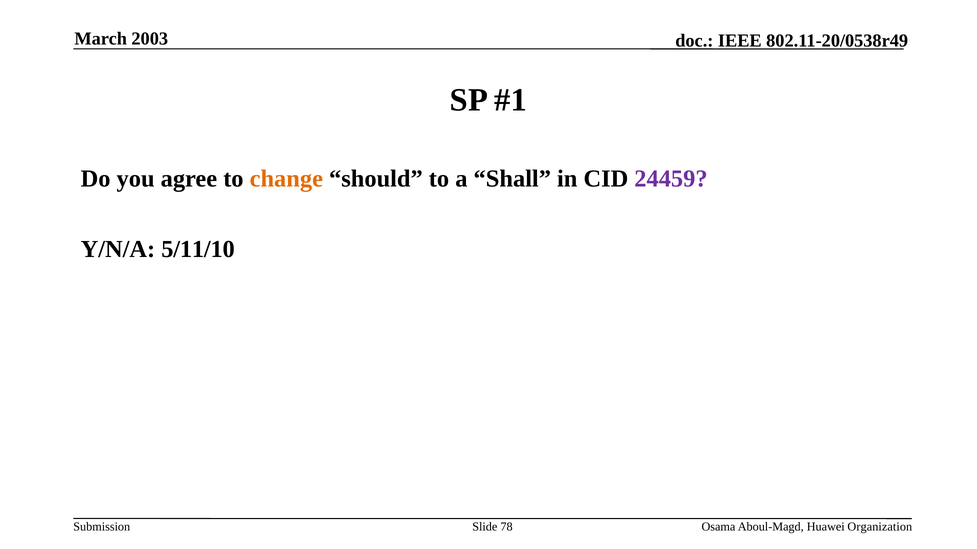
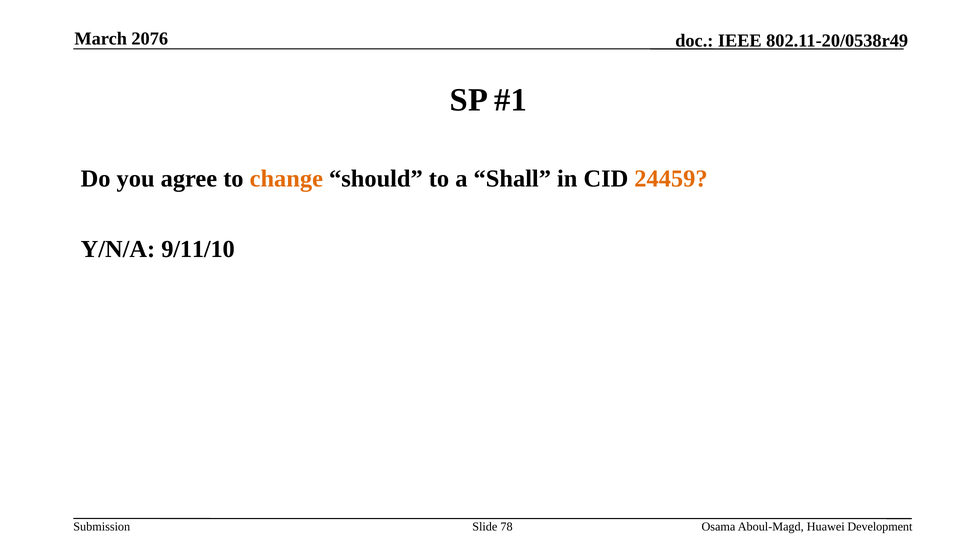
2003: 2003 -> 2076 (150, 39)
24459 colour: purple -> orange (671, 179)
5/11/10: 5/11/10 -> 9/11/10 (198, 250)
Organization: Organization -> Development (880, 527)
